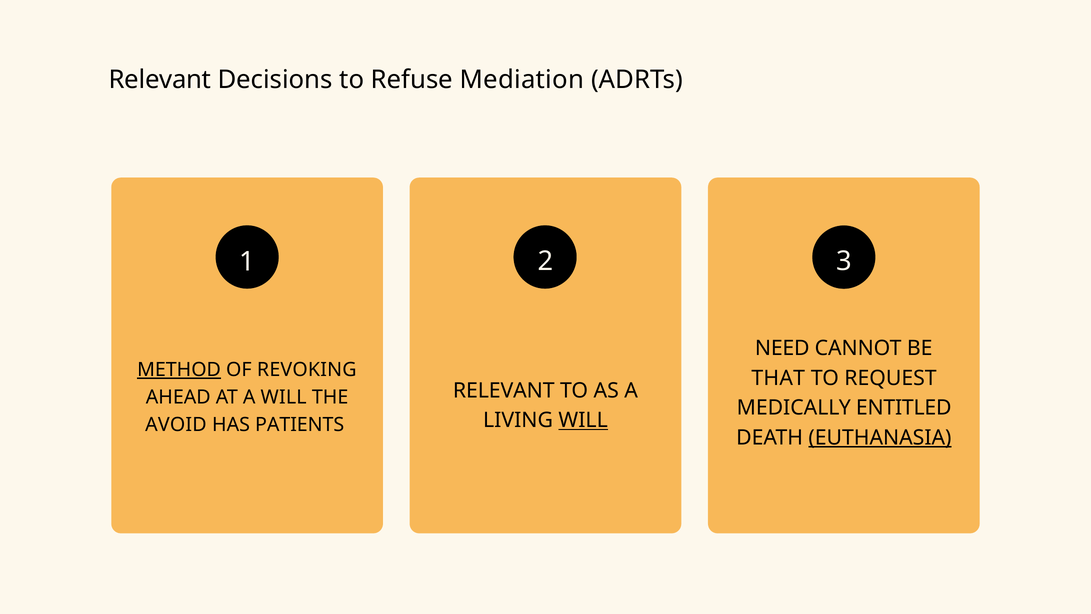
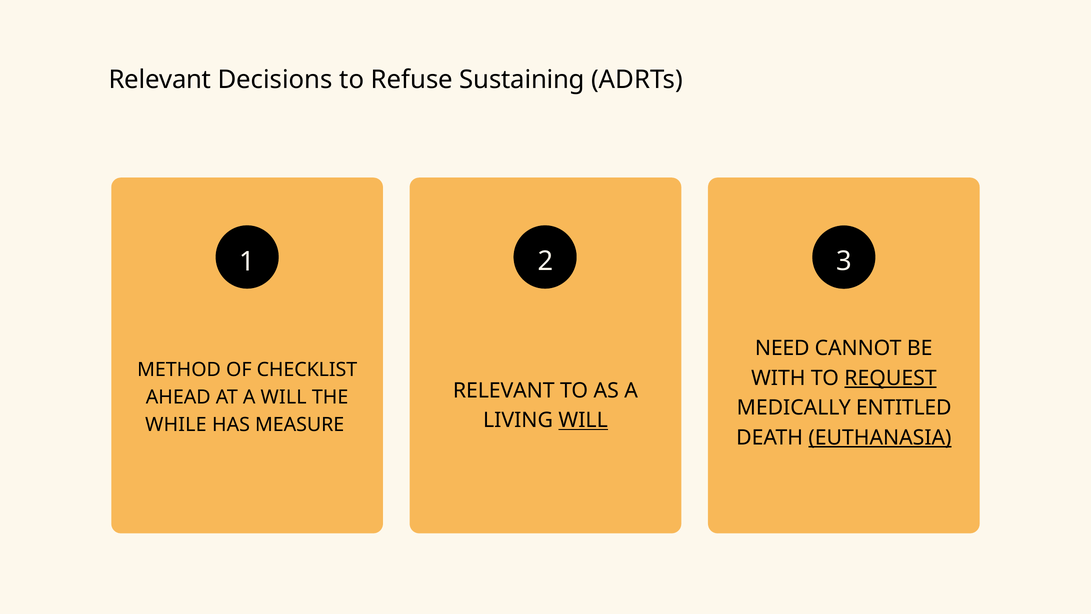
Mediation: Mediation -> Sustaining (522, 80)
METHOD underline: present -> none (179, 370)
REVOKING: REVOKING -> CHECKLIST (307, 370)
THAT: THAT -> WITH (778, 378)
REQUEST underline: none -> present (890, 378)
AVOID: AVOID -> WHILE (176, 425)
PATIENTS: PATIENTS -> MEASURE (300, 425)
